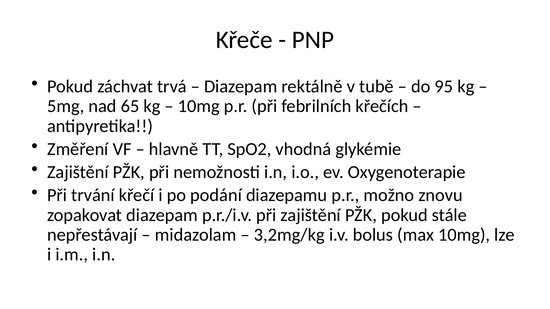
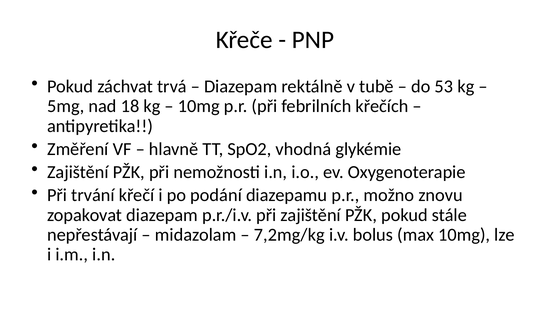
95: 95 -> 53 (444, 87)
65: 65 -> 18 (130, 106)
3,2mg/kg: 3,2mg/kg -> 7,2mg/kg (289, 235)
